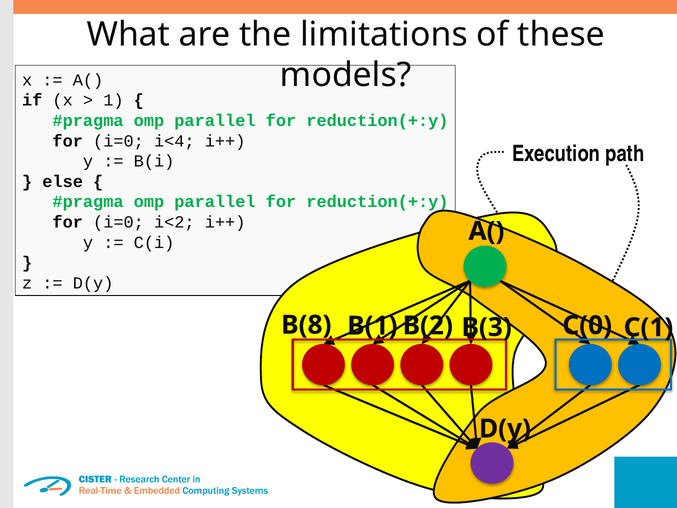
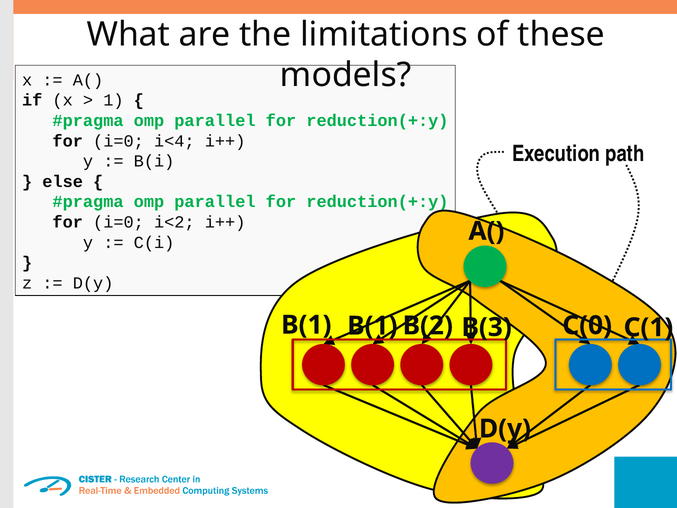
B(8: B(8 -> B(1 (306, 325)
